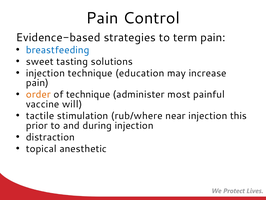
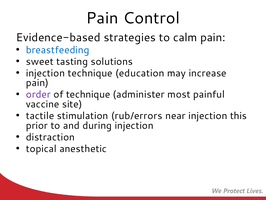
term: term -> calm (185, 37)
order colour: orange -> purple (38, 94)
will: will -> site (72, 104)
rub/where: rub/where -> rub/errors (137, 116)
